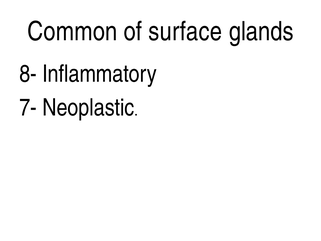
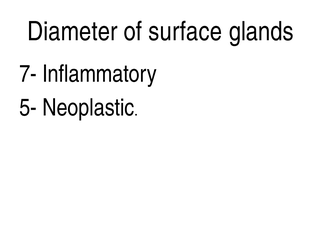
Common: Common -> Diameter (72, 32)
8-: 8- -> 7- (28, 74)
7-: 7- -> 5- (28, 108)
